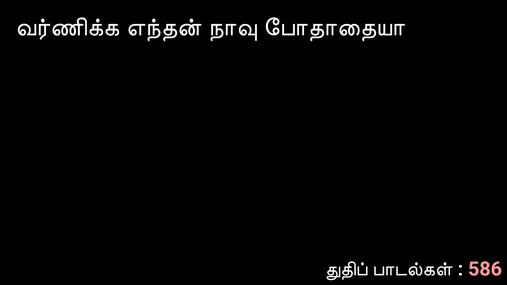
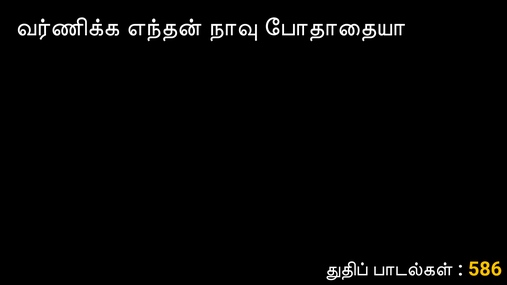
586 colour: pink -> yellow (485, 269)
